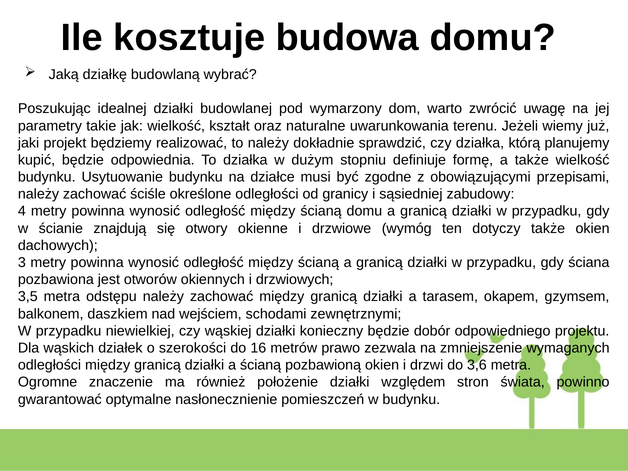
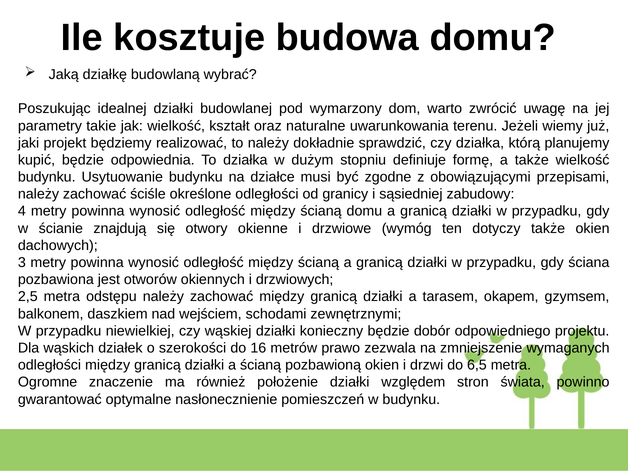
3,5: 3,5 -> 2,5 (28, 297)
3,6: 3,6 -> 6,5 (477, 365)
